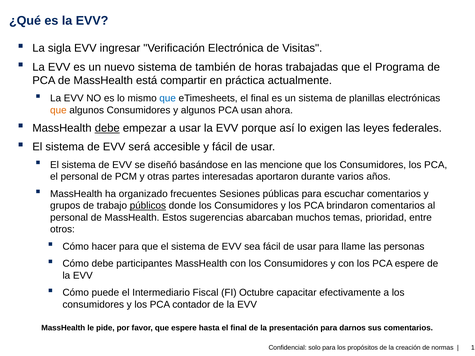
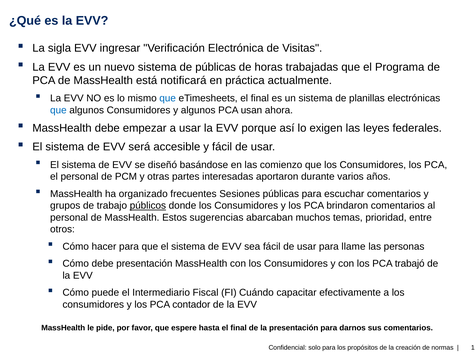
de también: también -> públicas (216, 67)
compartir: compartir -> notificará (183, 81)
que colour: orange -> blue (58, 110)
debe underline: present -> none (107, 128)
mencione: mencione -> comienzo (281, 165)
debe participantes: participantes -> presentación (144, 264)
PCA espere: espere -> trabajó (410, 264)
Octubre: Octubre -> Cuándo (256, 293)
